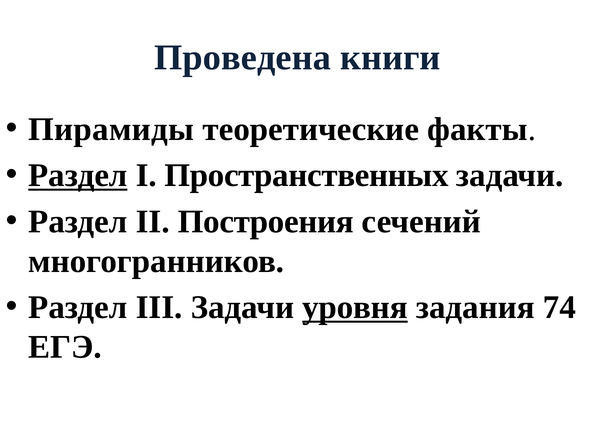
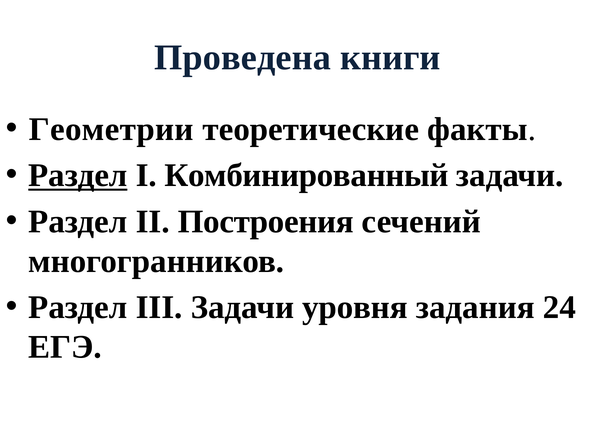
Пирамиды: Пирамиды -> Геометрии (111, 129)
Пространственных: Пространственных -> Комбинированный (307, 175)
уровня underline: present -> none (355, 308)
74: 74 -> 24 (559, 308)
